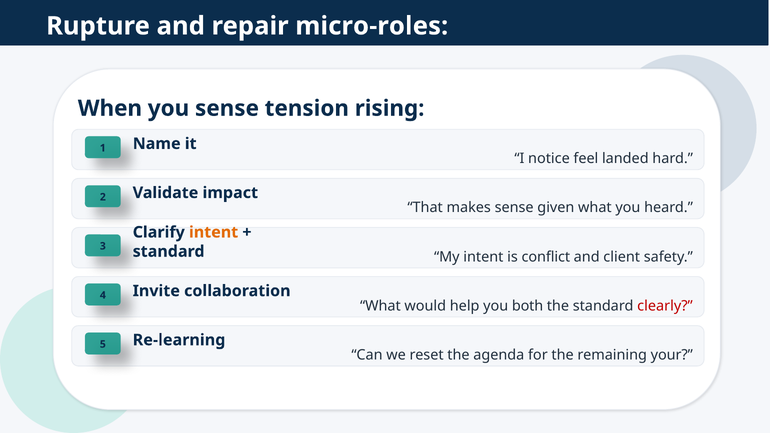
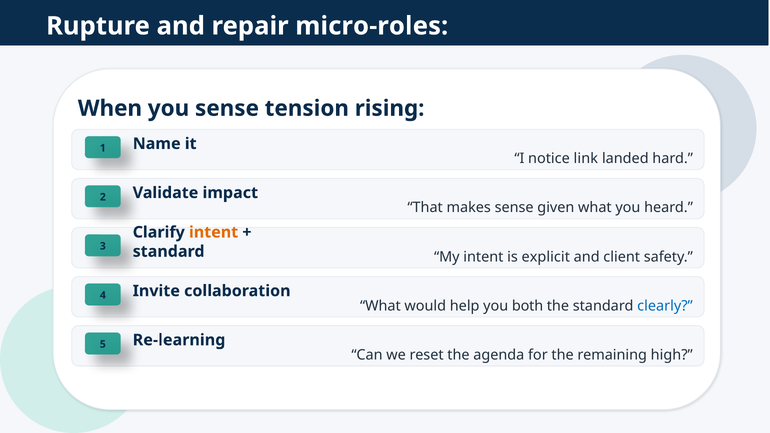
feel: feel -> link (586, 159)
conflict: conflict -> explicit (546, 257)
clearly colour: red -> blue (665, 306)
your: your -> high (672, 355)
